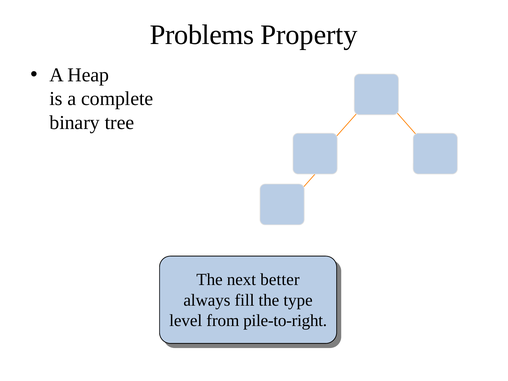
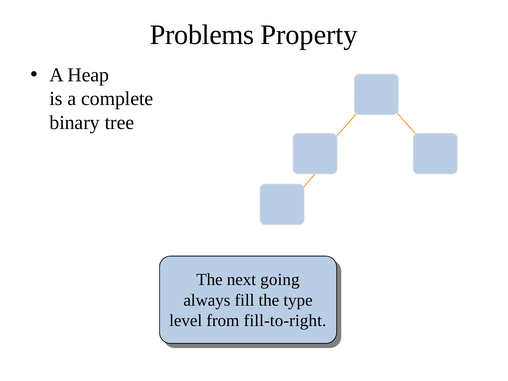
better: better -> going (280, 280)
pile-to-right: pile-to-right -> fill-to-right (285, 321)
